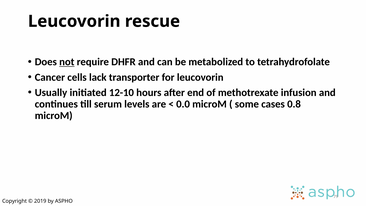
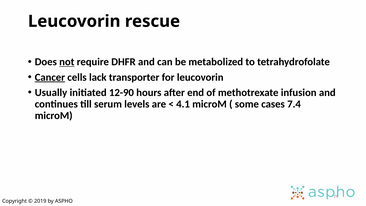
Cancer underline: none -> present (50, 77)
12-10: 12-10 -> 12-90 (121, 93)
0.0: 0.0 -> 4.1 (183, 104)
0.8: 0.8 -> 7.4 (294, 104)
